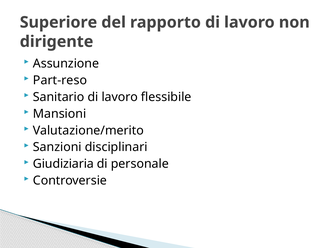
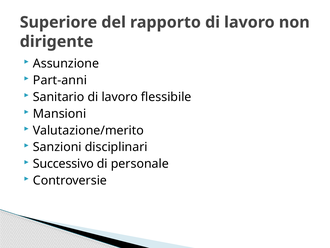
Part-reso: Part-reso -> Part-anni (60, 80)
Giudiziaria: Giudiziaria -> Successivo (63, 164)
